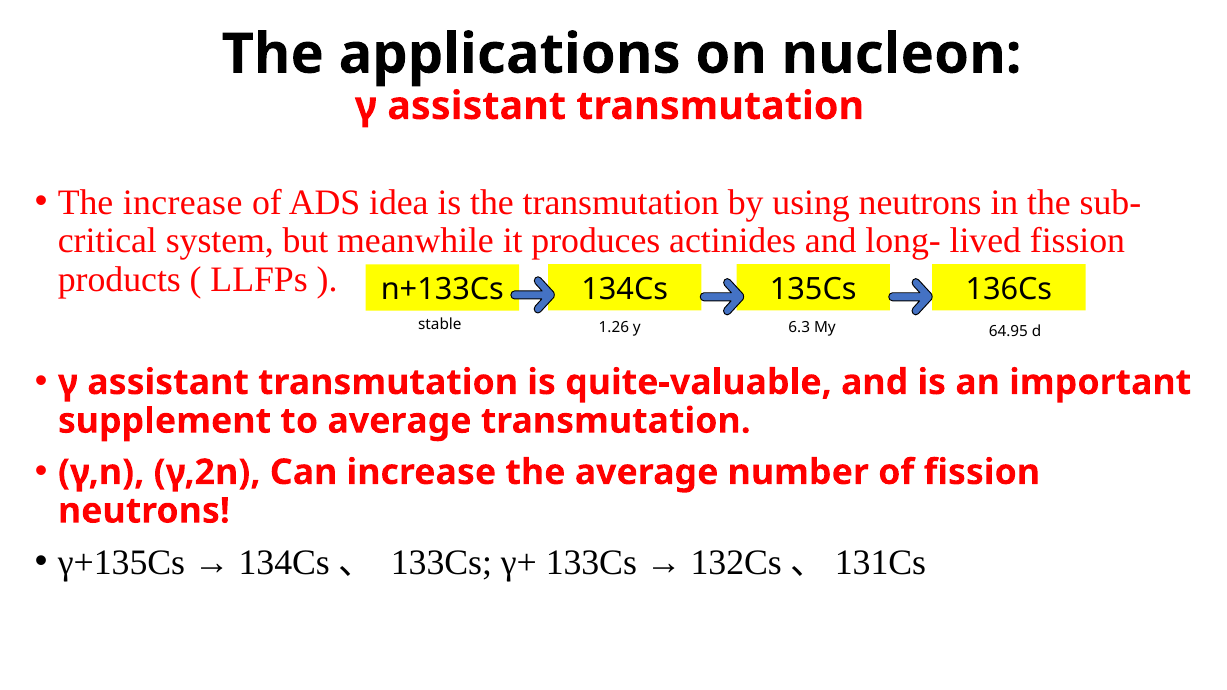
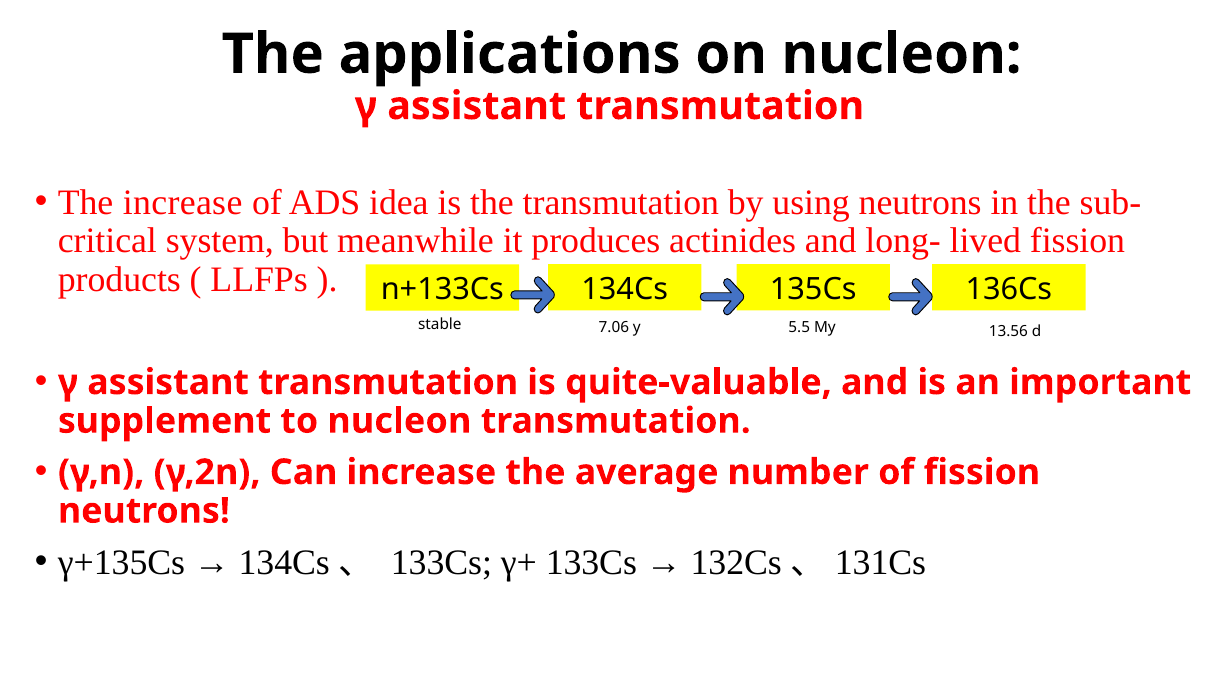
1.26: 1.26 -> 7.06 (614, 327)
6.3: 6.3 -> 5.5 (799, 327)
64.95: 64.95 -> 13.56 (1008, 332)
to average: average -> nucleon (399, 421)
